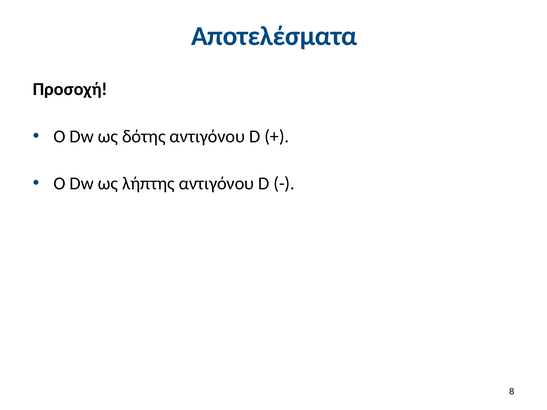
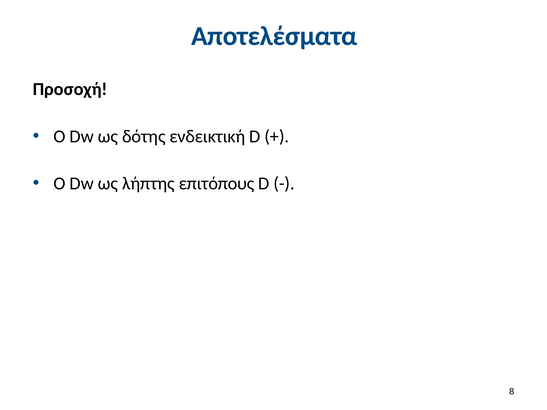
δότης αντιγόνου: αντιγόνου -> ενδεικτική (207, 136)
λήπτης αντιγόνου: αντιγόνου -> επιτόπους (217, 184)
